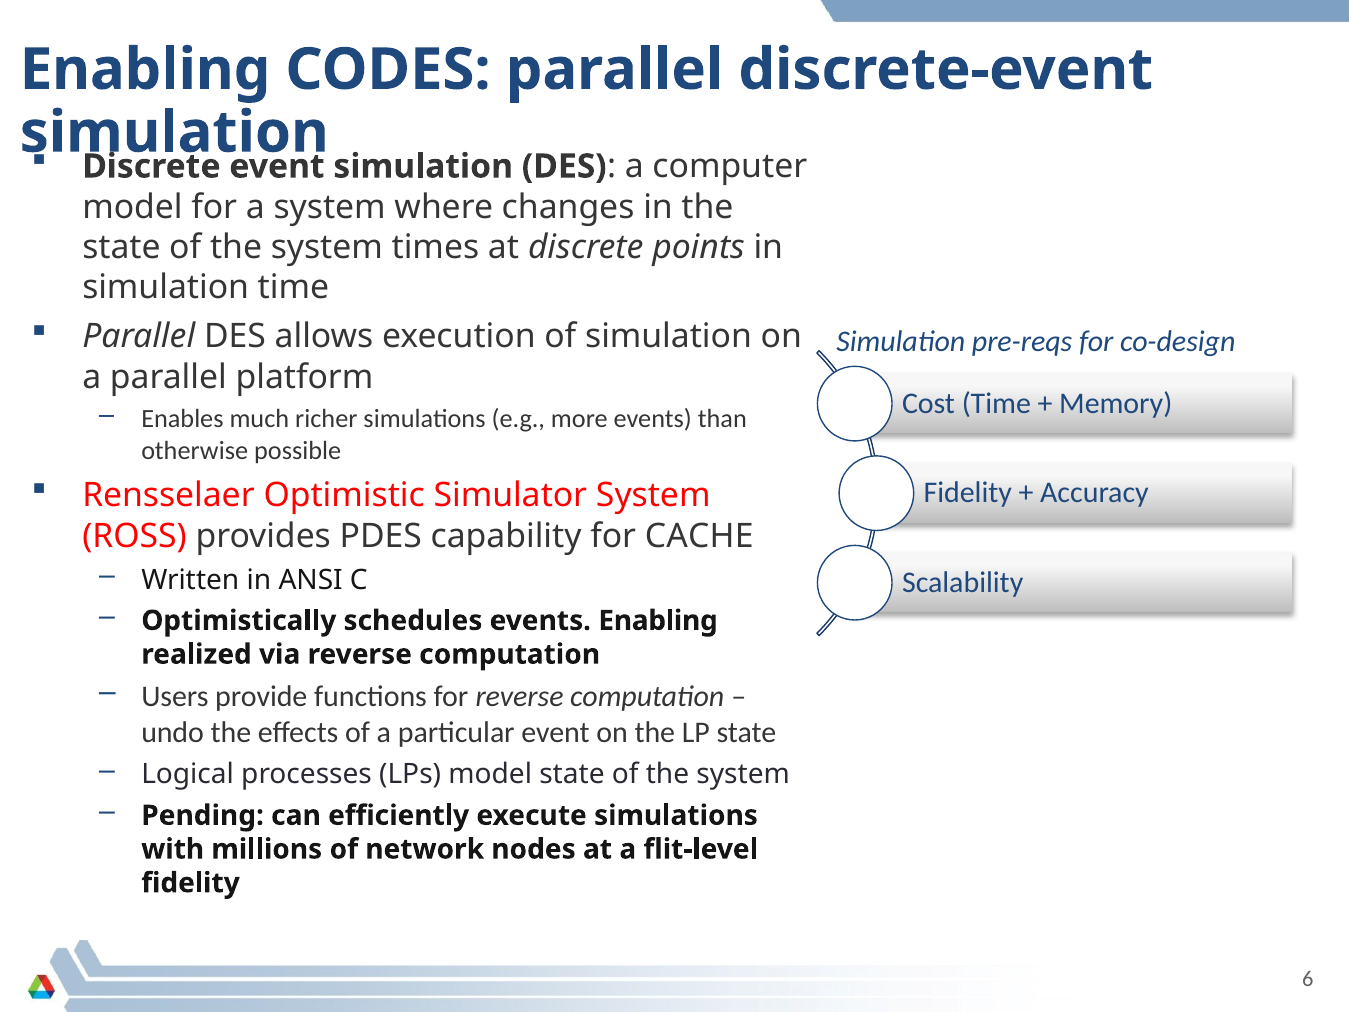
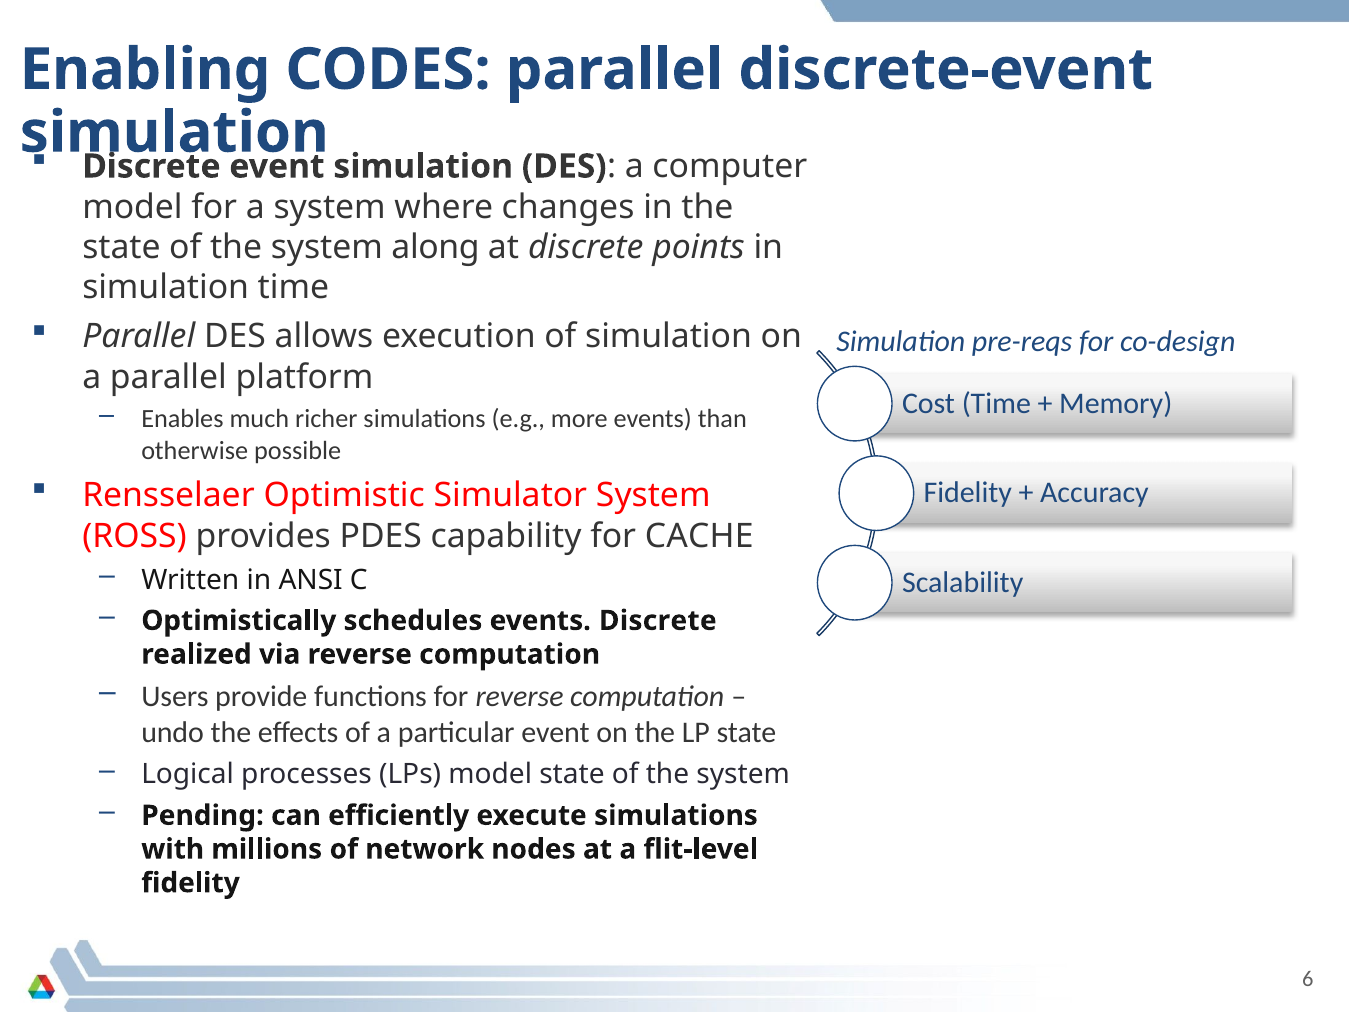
times: times -> along (436, 247)
events Enabling: Enabling -> Discrete (658, 621)
